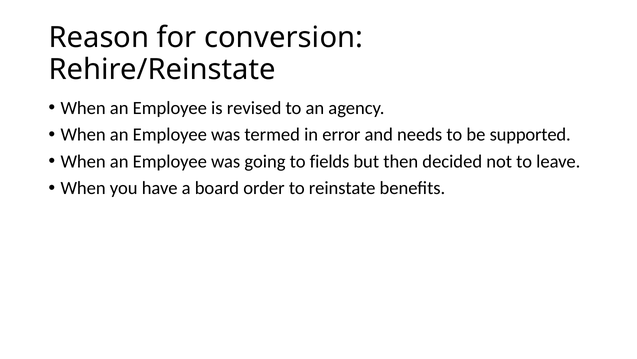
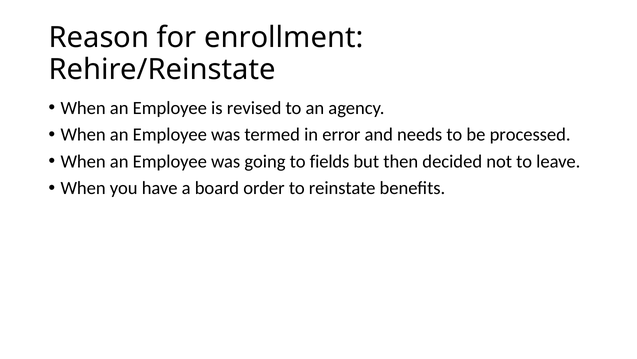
conversion: conversion -> enrollment (284, 38)
supported: supported -> processed (530, 134)
